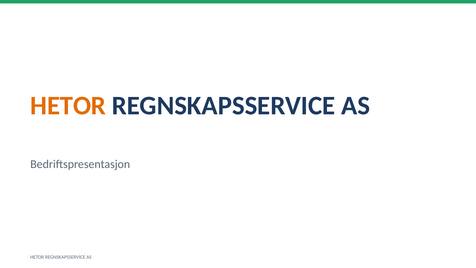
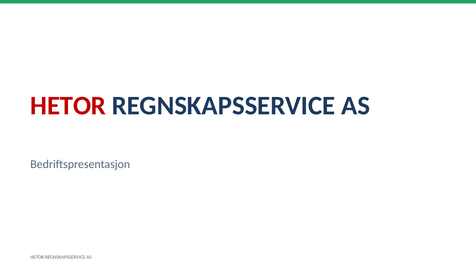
HETOR colour: orange -> red (68, 106)
